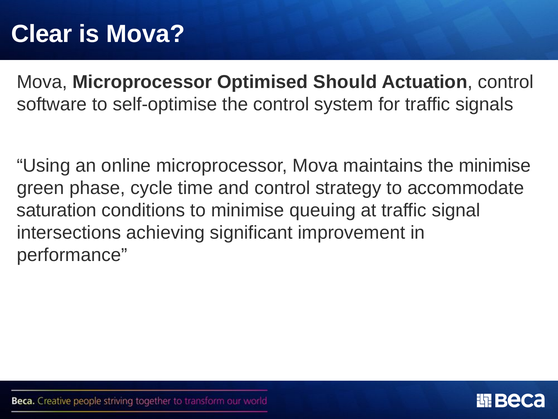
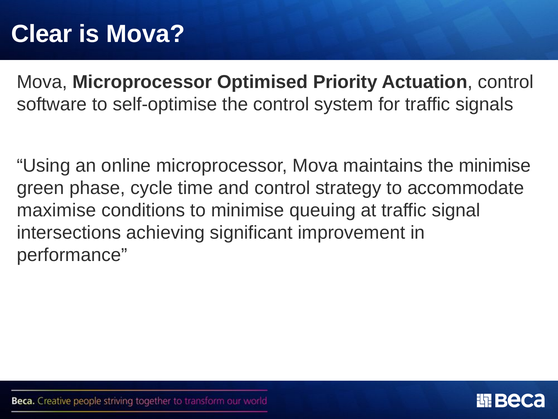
Should: Should -> Priority (345, 82)
saturation: saturation -> maximise (56, 210)
